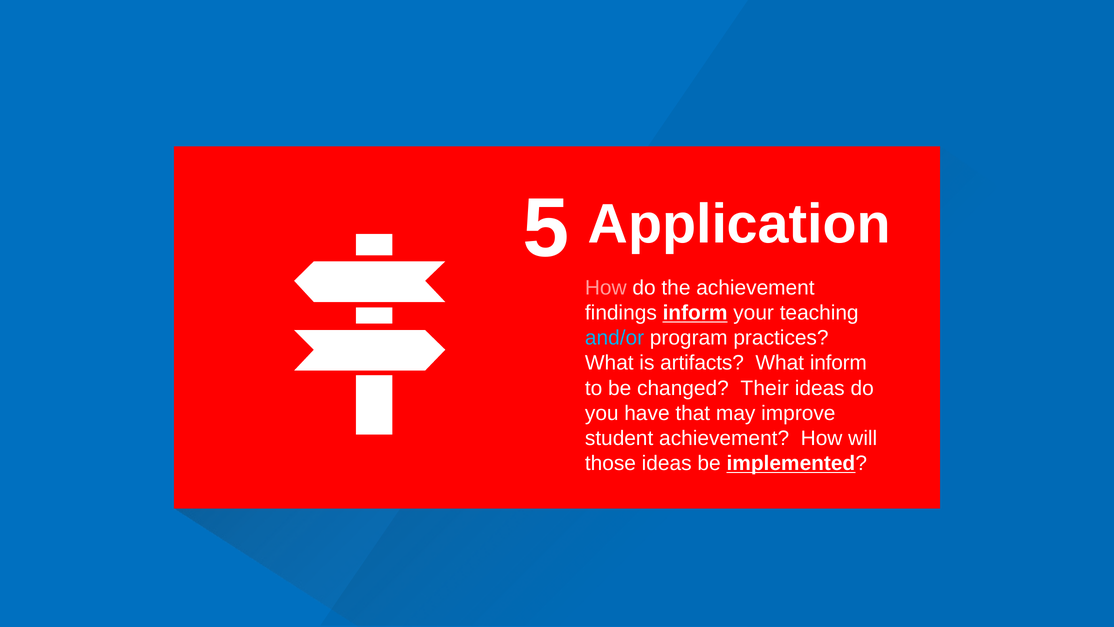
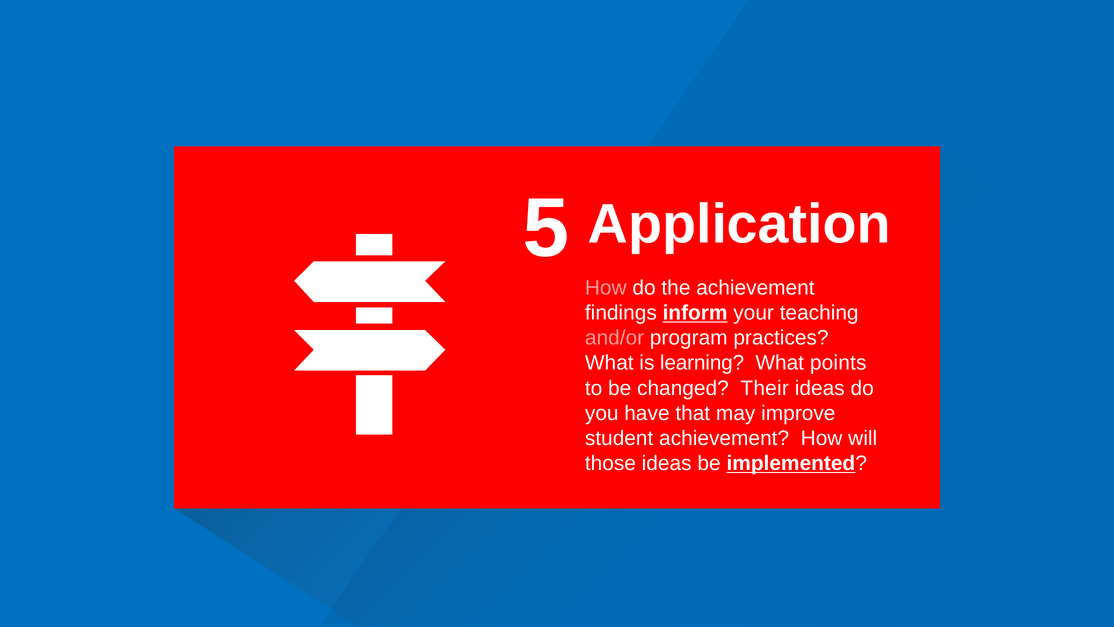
and/or colour: light blue -> pink (615, 338)
artifacts: artifacts -> learning (702, 363)
What inform: inform -> points (838, 363)
